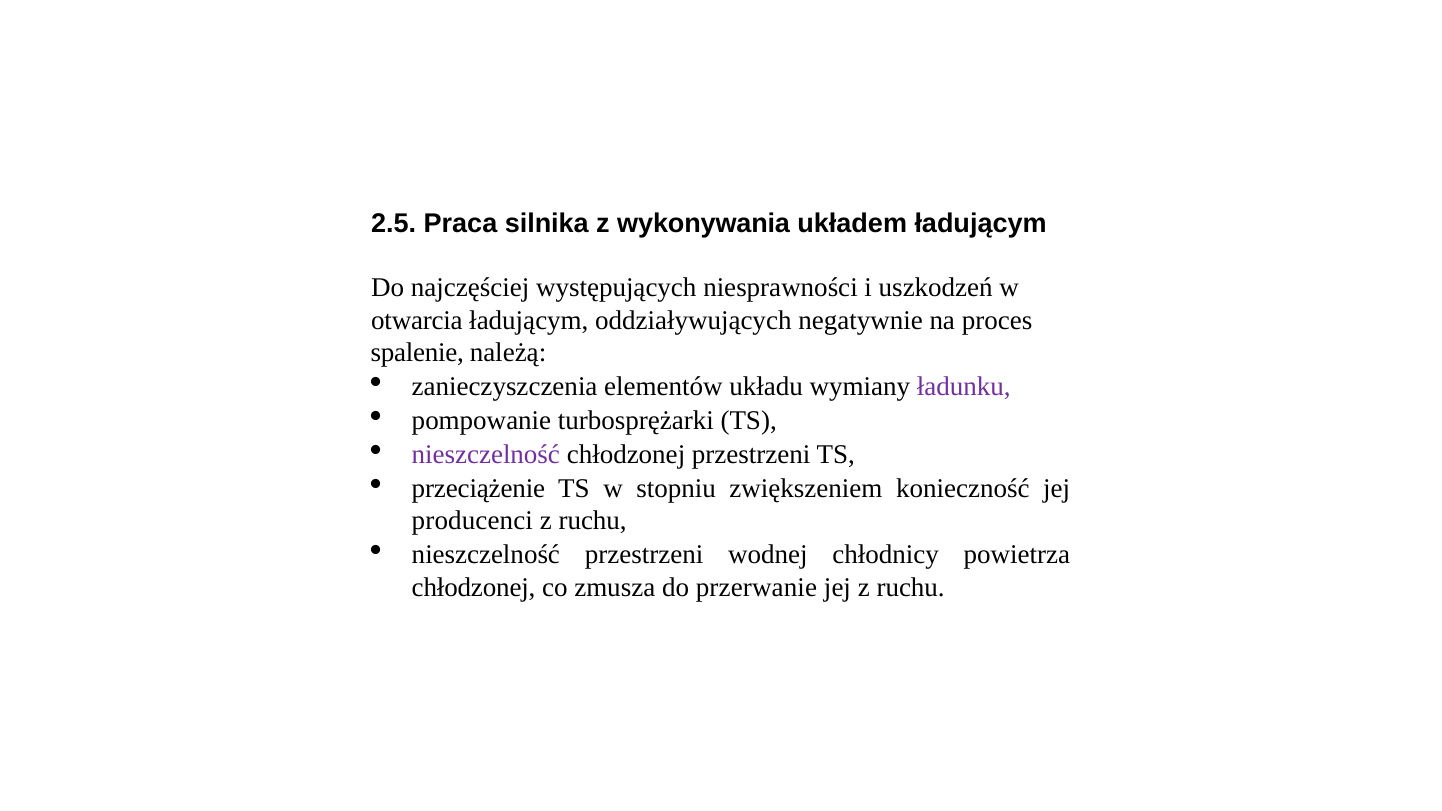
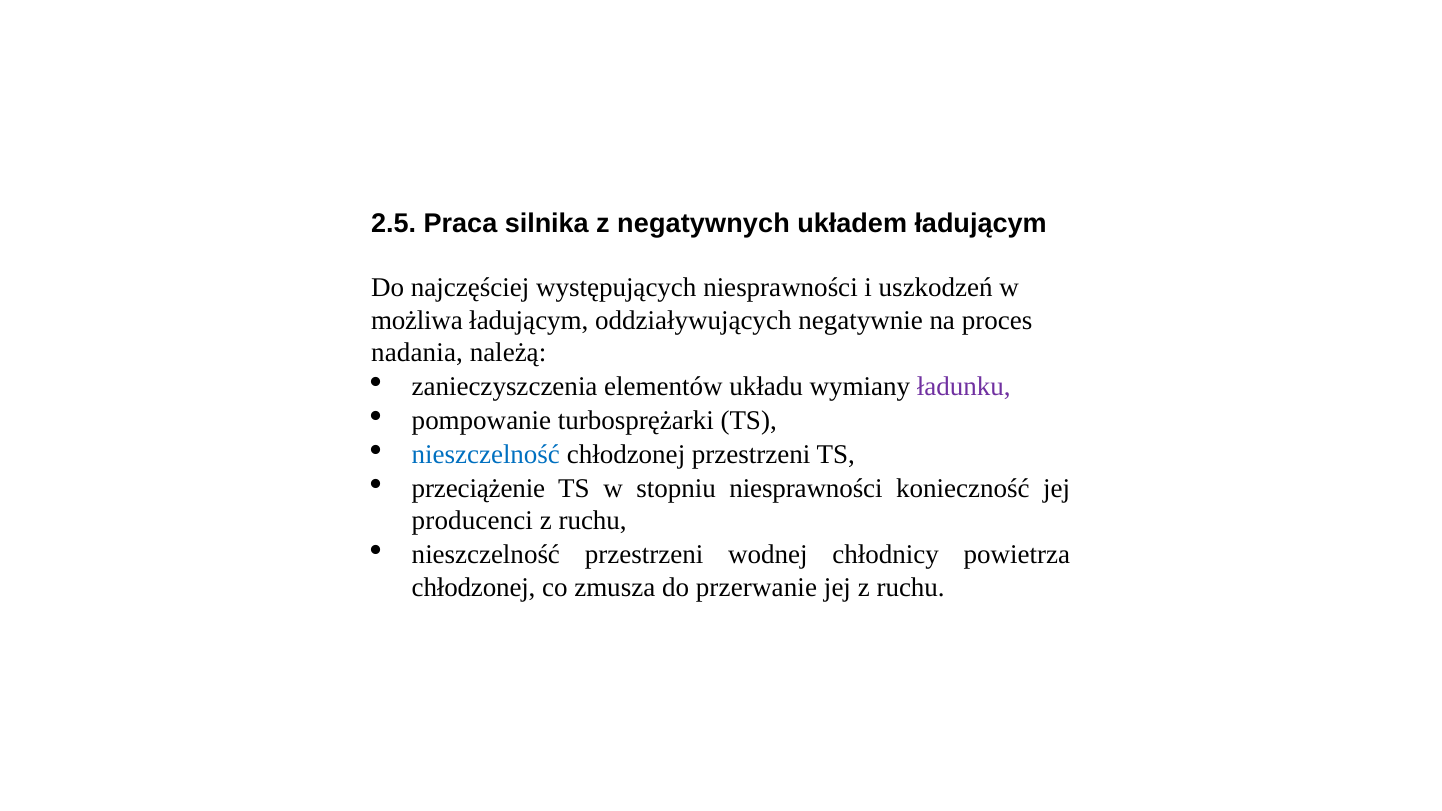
wykonywania: wykonywania -> negatywnych (703, 223)
otwarcia: otwarcia -> możliwa (417, 321)
spalenie: spalenie -> nadania (417, 353)
nieszczelność colour: purple -> blue (486, 455)
stopniu zwiększeniem: zwiększeniem -> niesprawności (806, 489)
